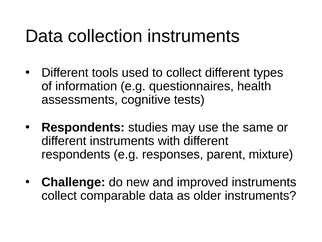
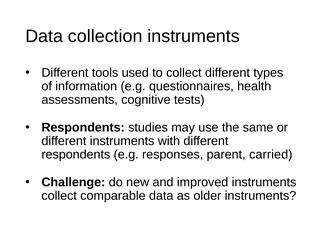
mixture: mixture -> carried (271, 154)
